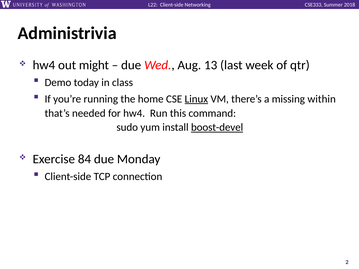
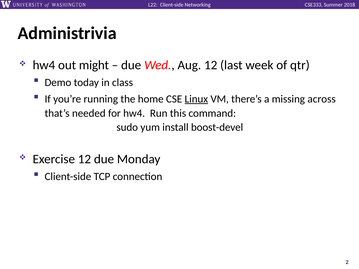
Aug 13: 13 -> 12 (211, 65)
within: within -> across (322, 99)
boost-devel underline: present -> none (217, 127)
Exercise 84: 84 -> 12 (84, 159)
